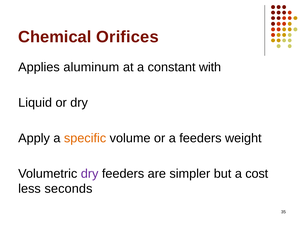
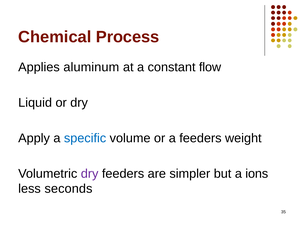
Orifices: Orifices -> Process (128, 37)
with: with -> flow (210, 67)
specific colour: orange -> blue (85, 138)
cost: cost -> ions (257, 174)
